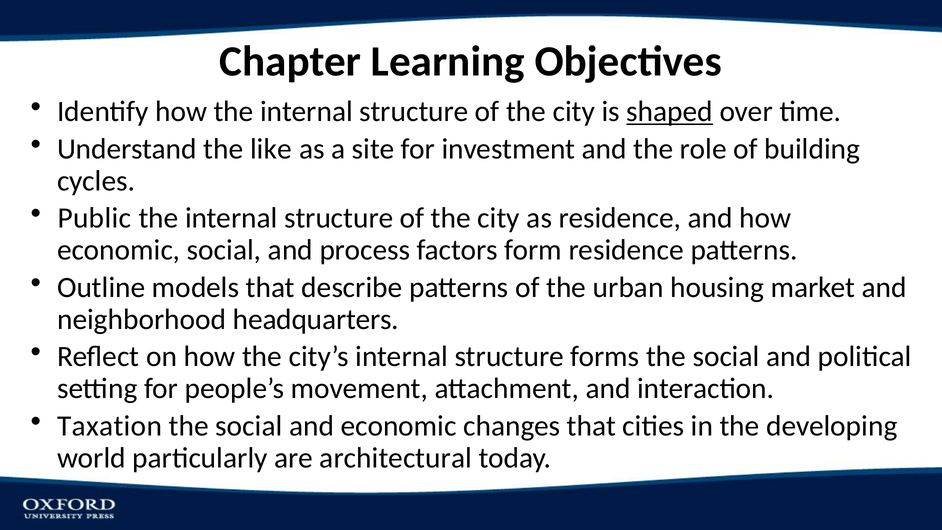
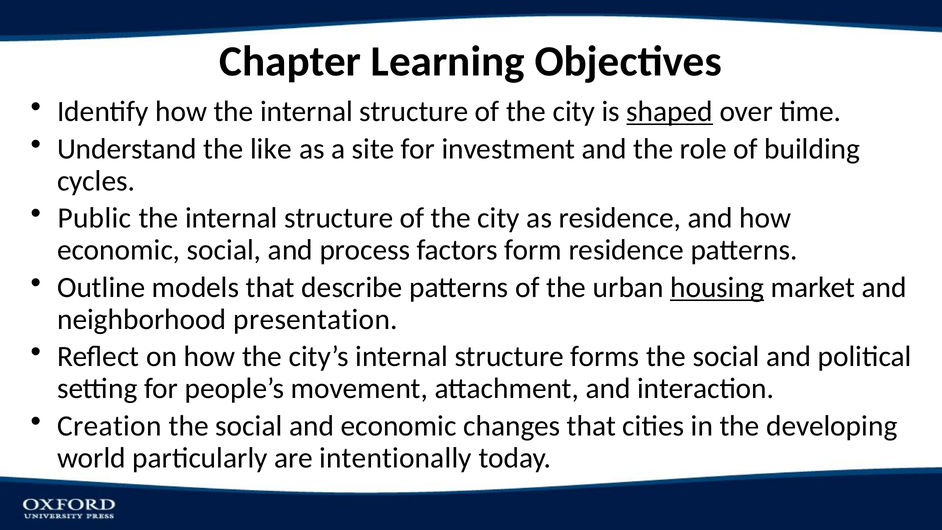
housing underline: none -> present (717, 287)
headquarters: headquarters -> presentation (316, 319)
Taxation: Taxation -> Creation (110, 426)
architectural: architectural -> intentionally (396, 458)
